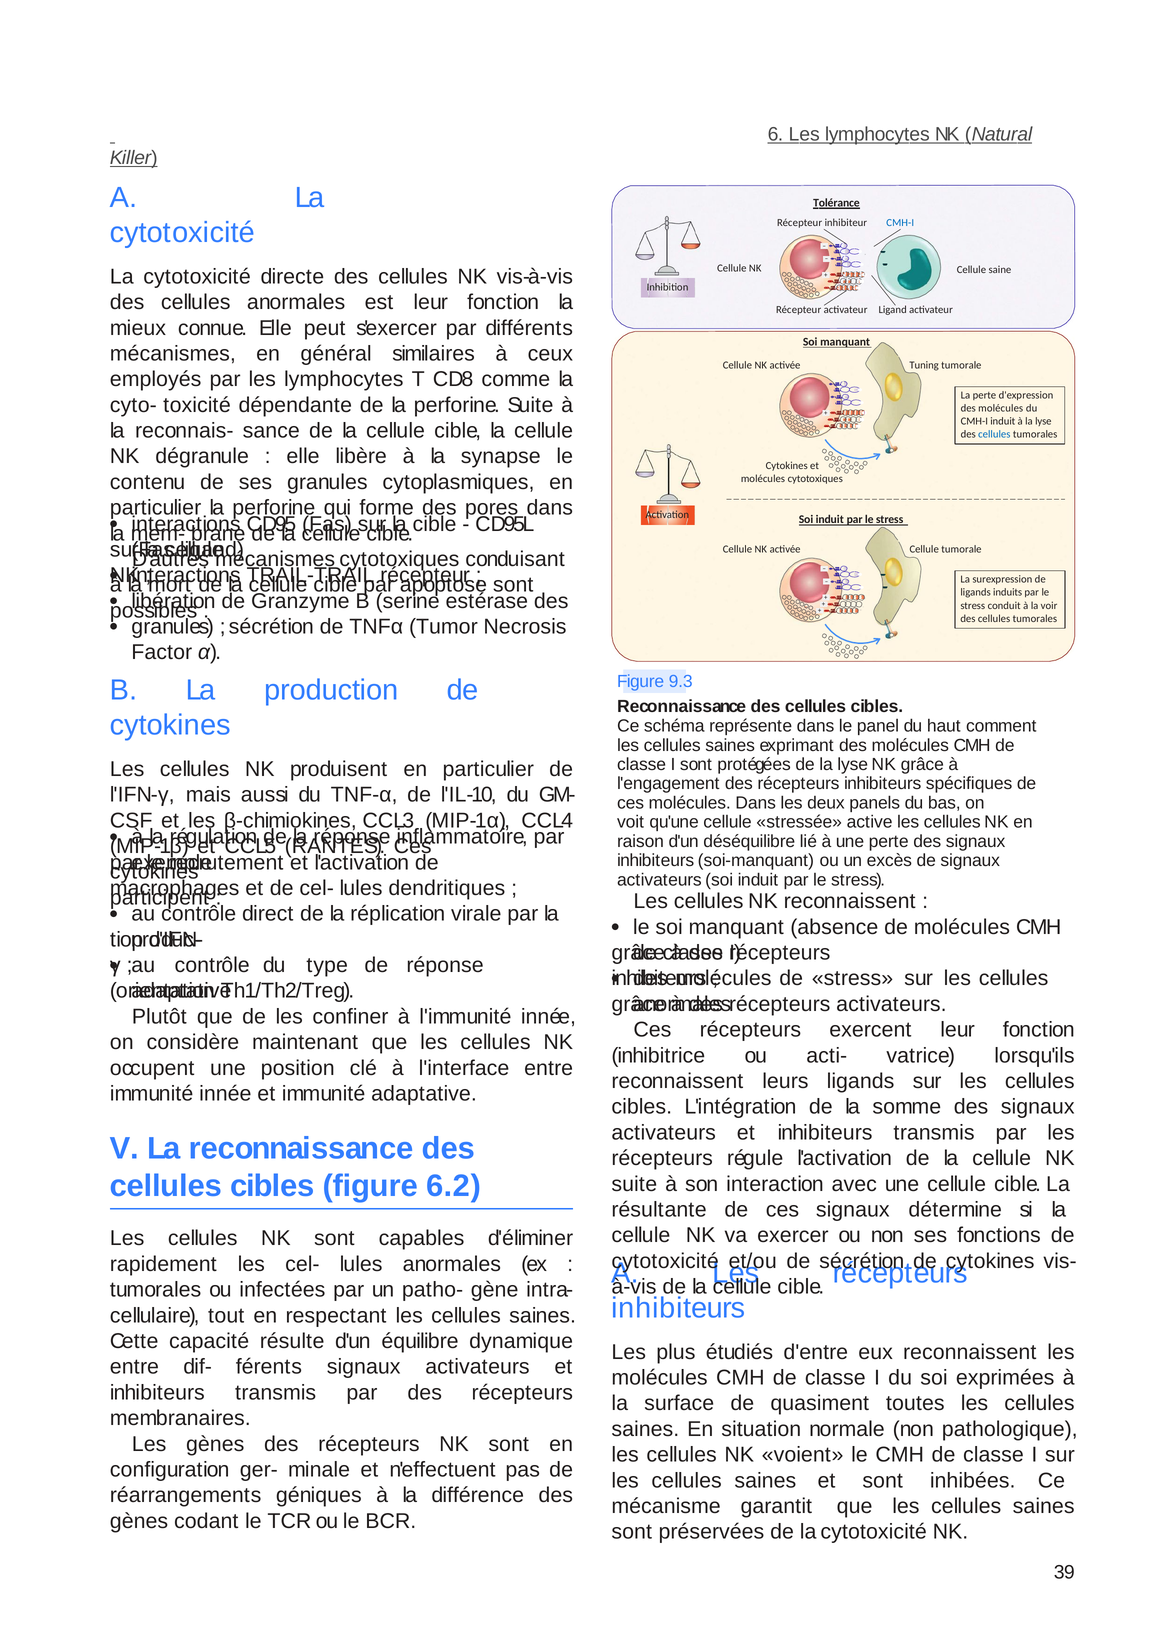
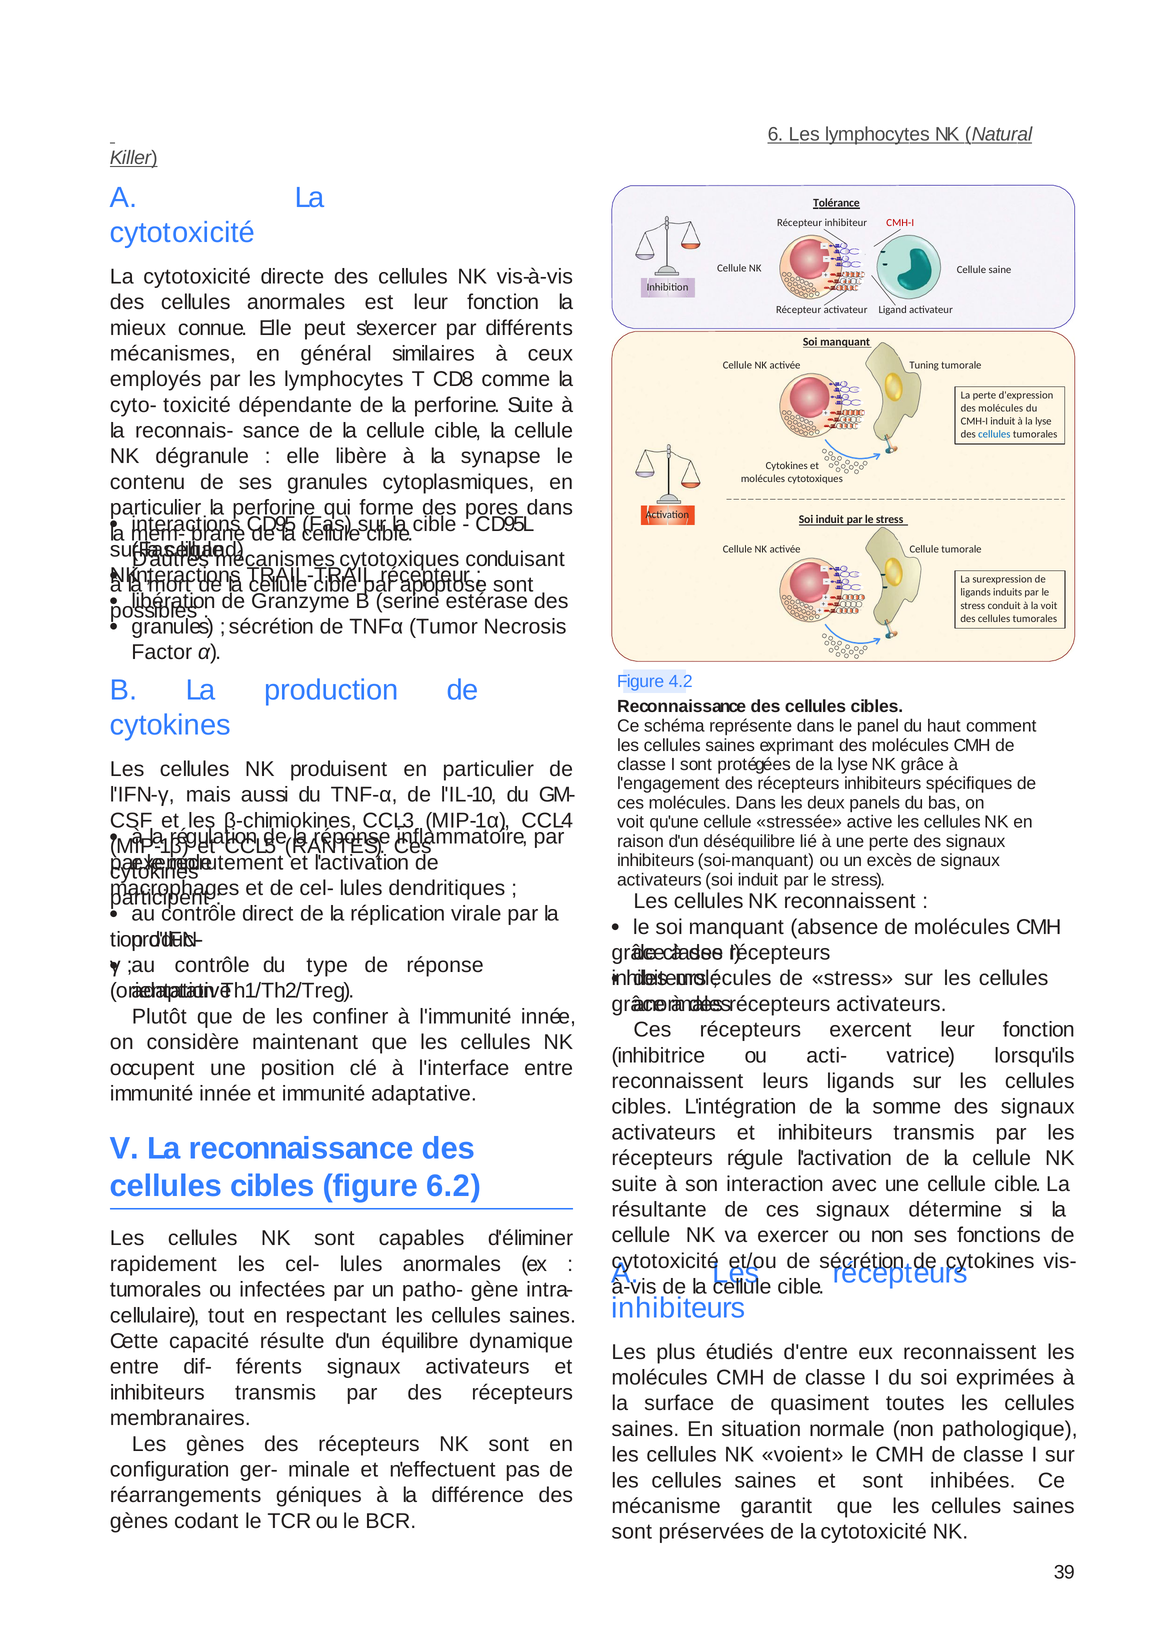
CMH-I colour: blue -> red (900, 223)
la voir: voir -> voit (1049, 605)
9.3: 9.3 -> 4.2 (681, 681)
